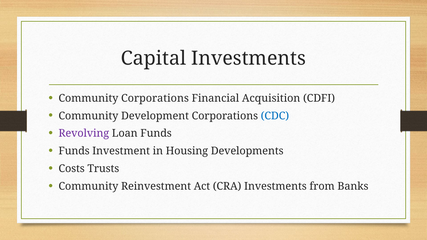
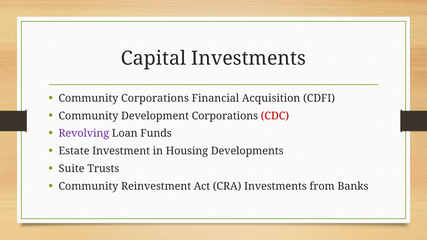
CDC colour: blue -> red (275, 116)
Funds: Funds -> Estate (74, 151)
Costs: Costs -> Suite (72, 169)
